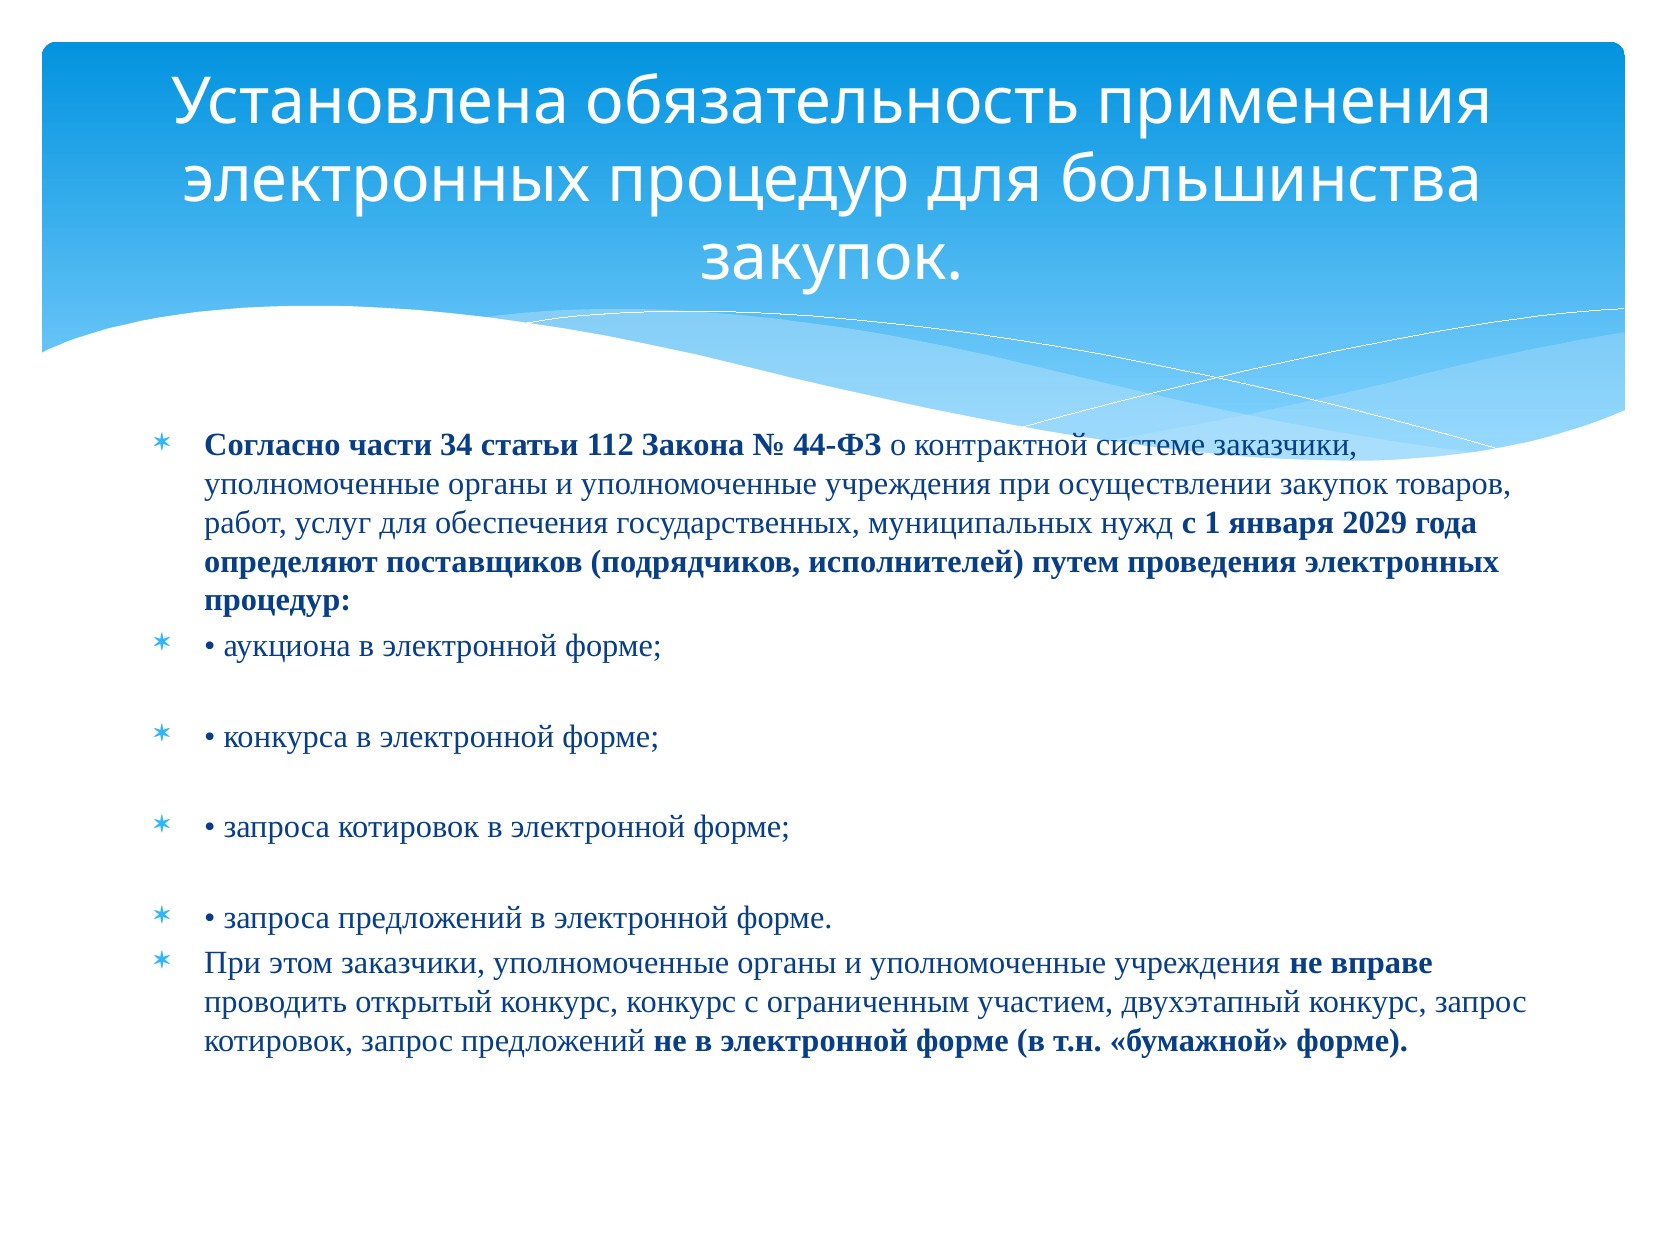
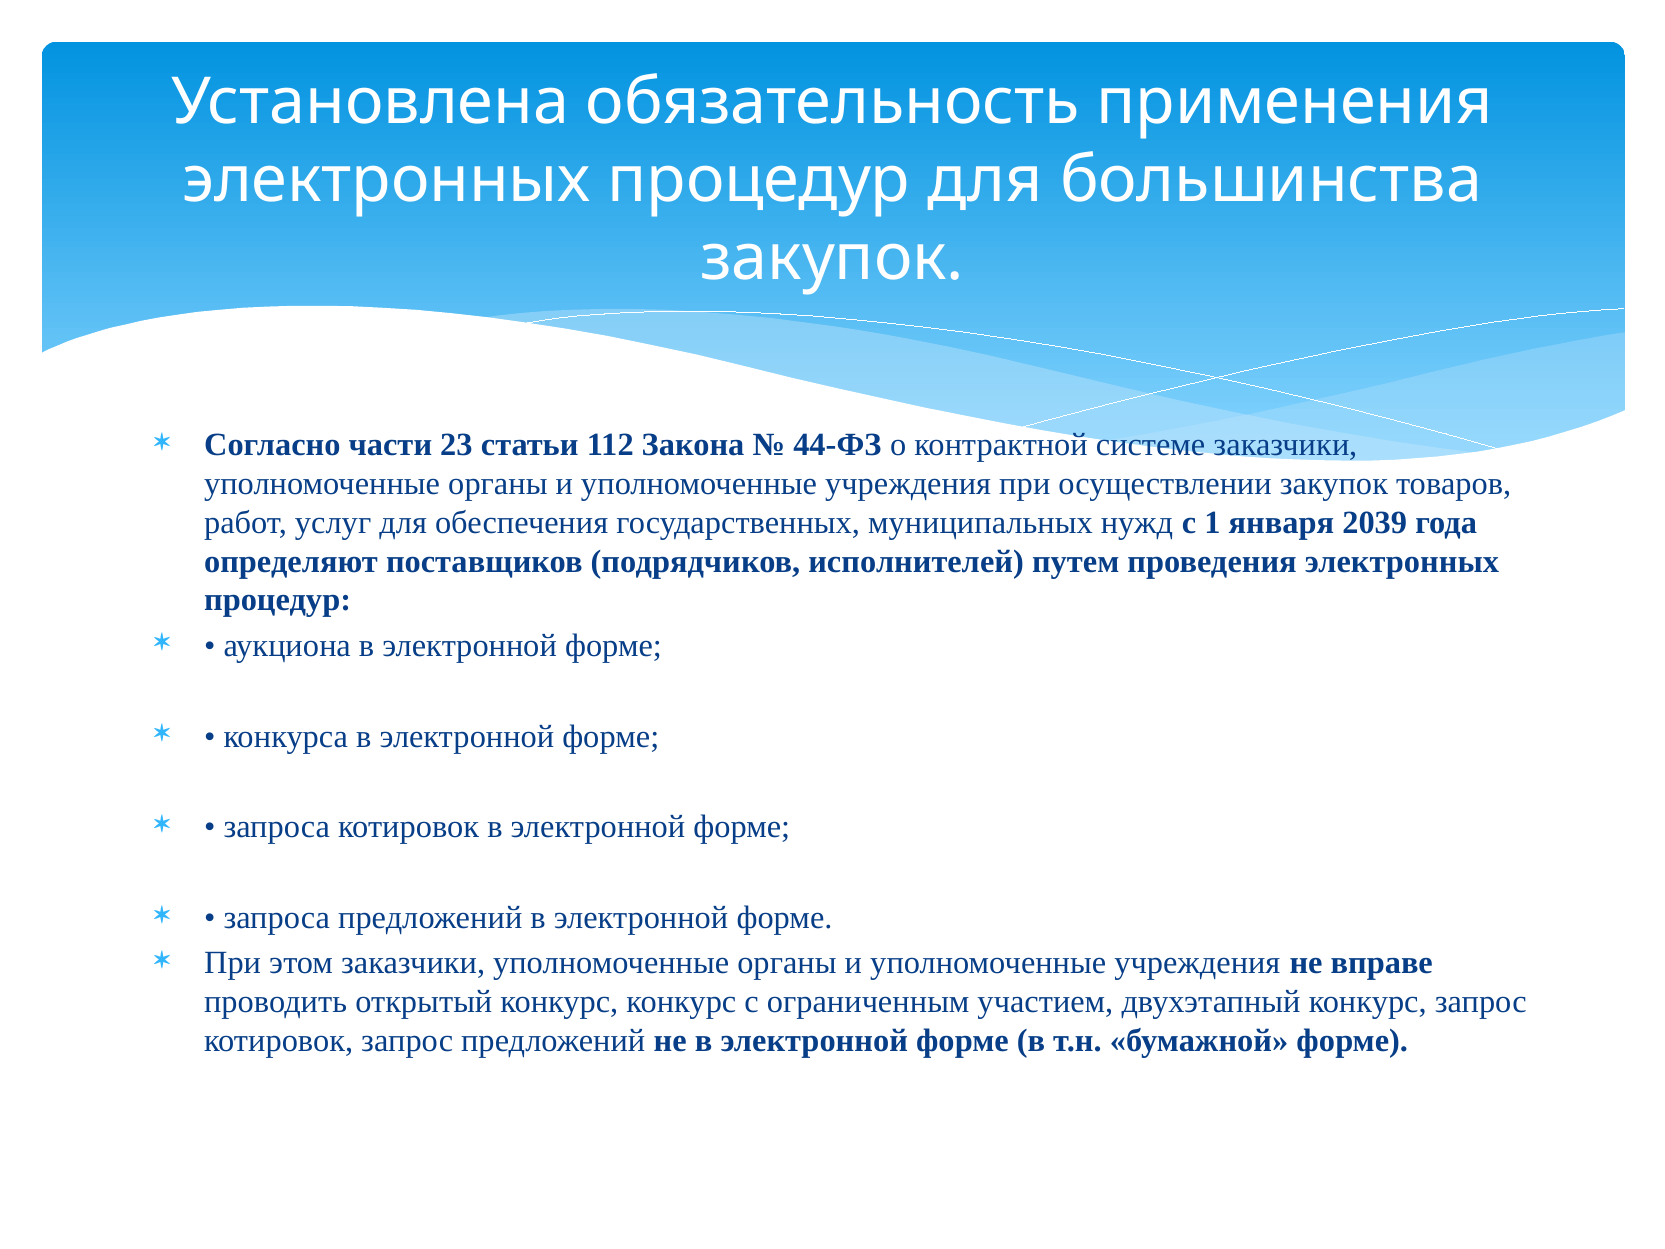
34: 34 -> 23 (456, 445)
2029: 2029 -> 2039 (1375, 522)
